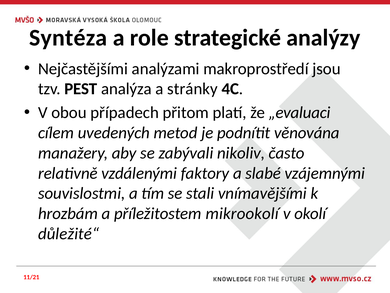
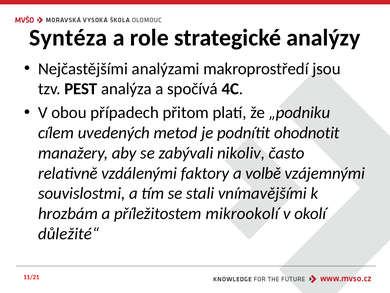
stránky: stránky -> spočívá (192, 89)
„evaluaci: „evaluaci -> „podniku (300, 112)
věnována: věnována -> ohodnotit (307, 133)
slabé: slabé -> volbě (263, 173)
